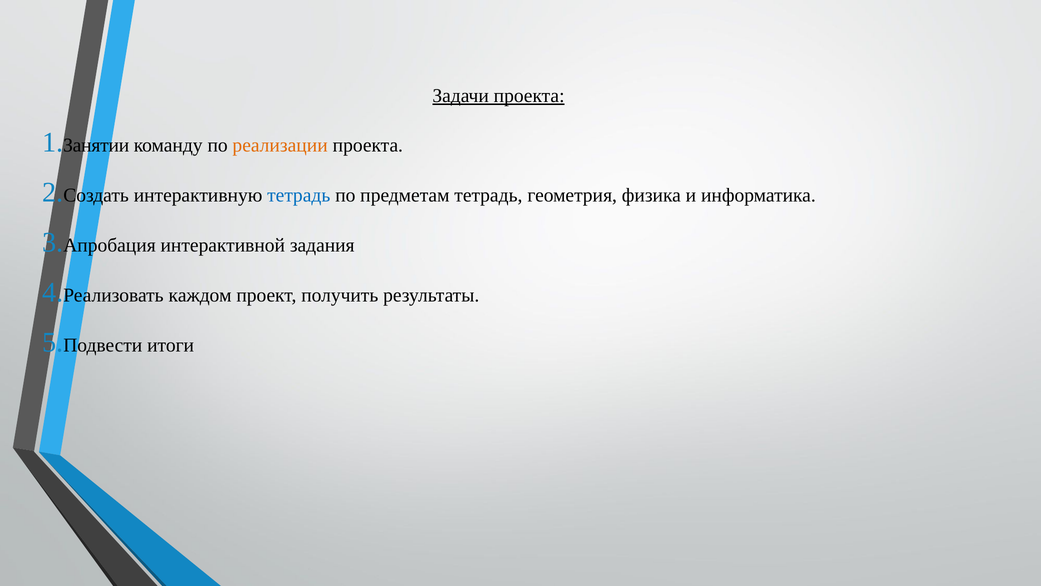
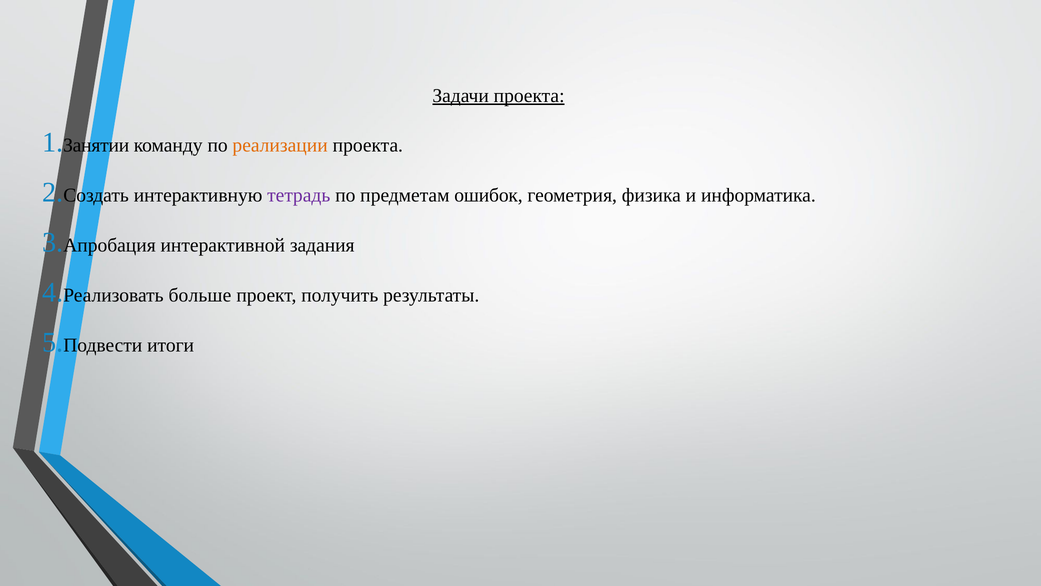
тетрадь colour: blue -> purple (299, 195)
предметам тетрадь: тетрадь -> ошибок (489, 195)
каждом: каждом -> больше (200, 295)
